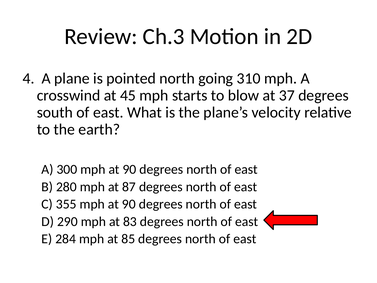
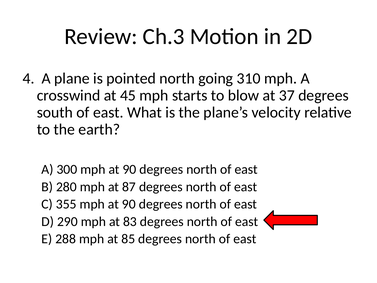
284: 284 -> 288 (66, 239)
